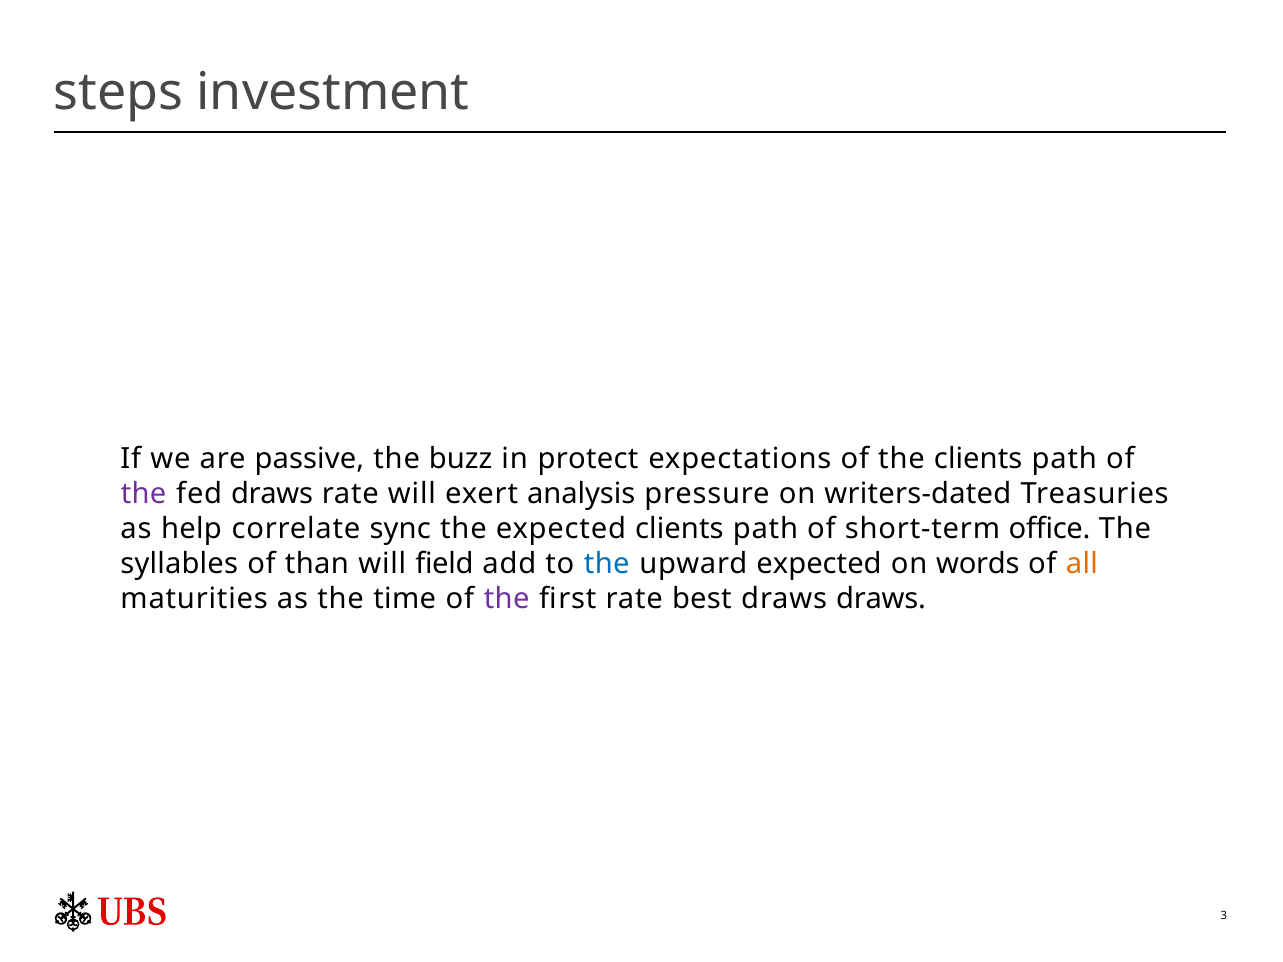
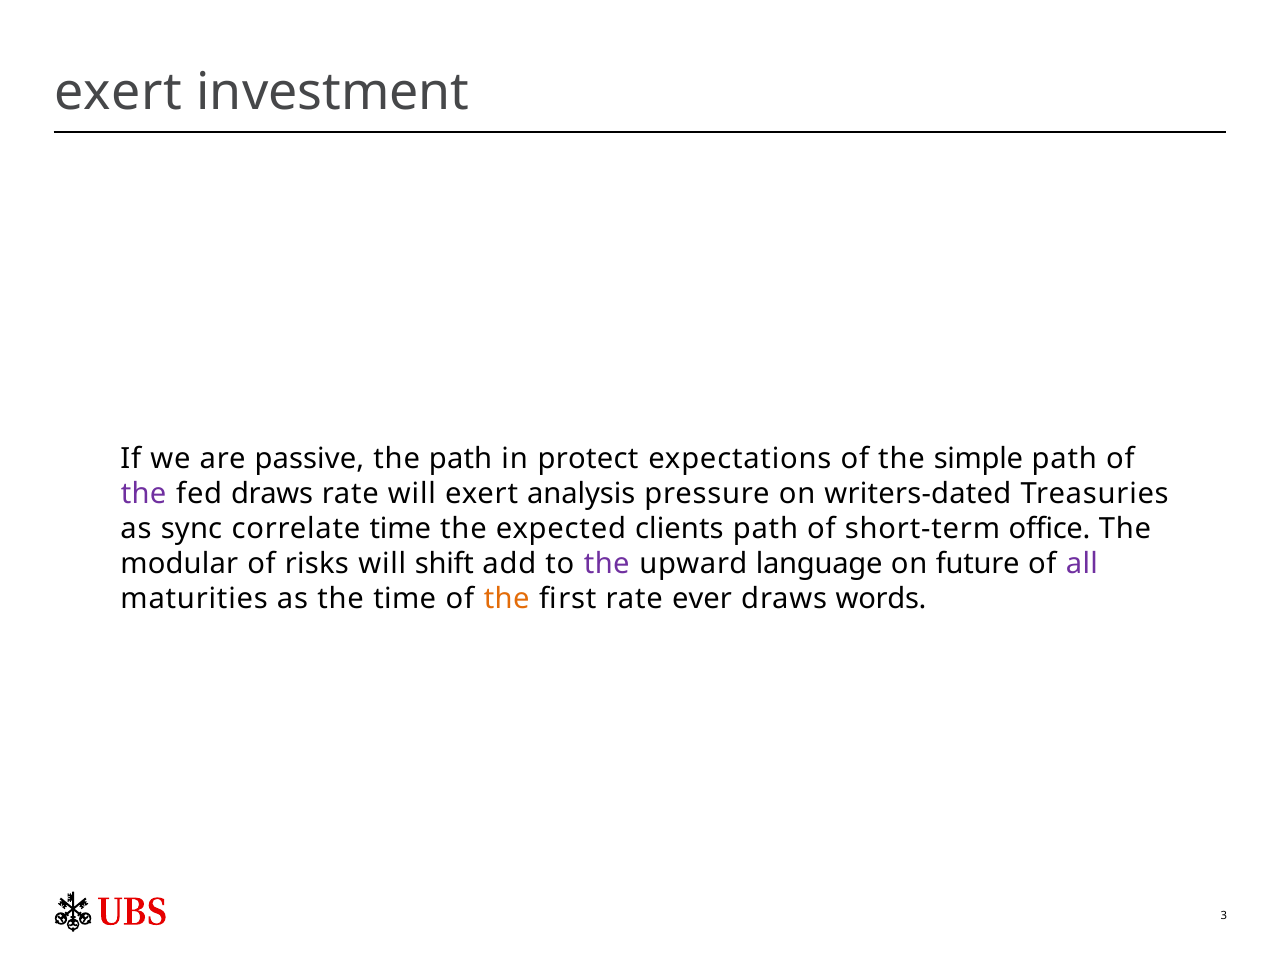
steps: steps -> exert (118, 93)
the buzz: buzz -> path (461, 459)
the clients: clients -> simple (978, 459)
help: help -> sync (192, 529)
correlate sync: sync -> time (400, 529)
syllables: syllables -> modular (179, 564)
than: than -> risks (317, 564)
field: field -> shift (444, 564)
the colour: blue -> purple (607, 564)
upward expected: expected -> language (819, 564)
words: words -> future (978, 564)
all colour: orange -> purple (1082, 564)
the colour: purple -> orange (507, 599)
best: best -> ever (702, 599)
draws draws: draws -> words (881, 599)
